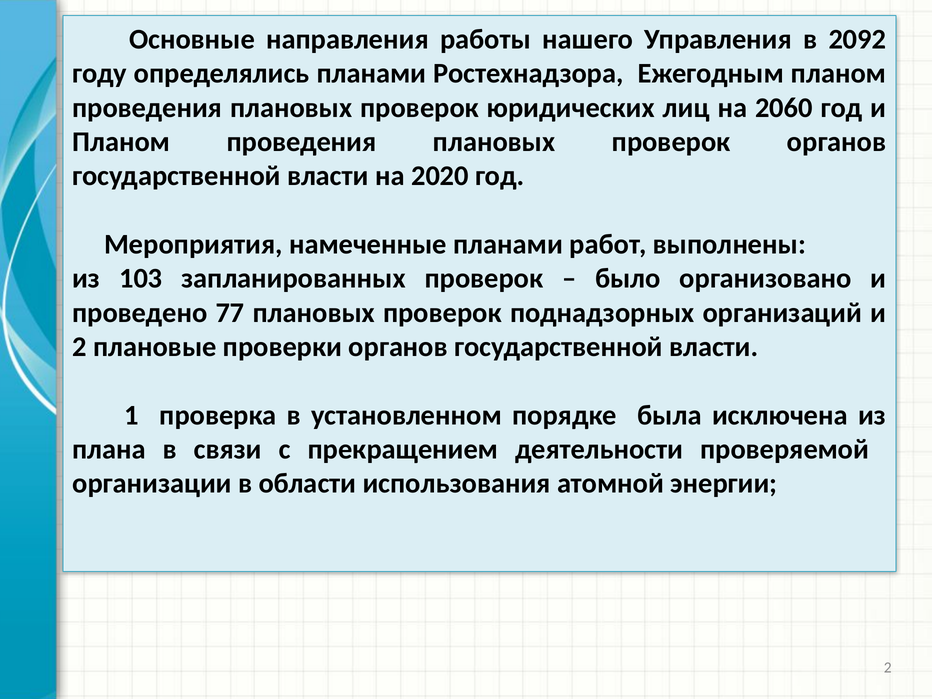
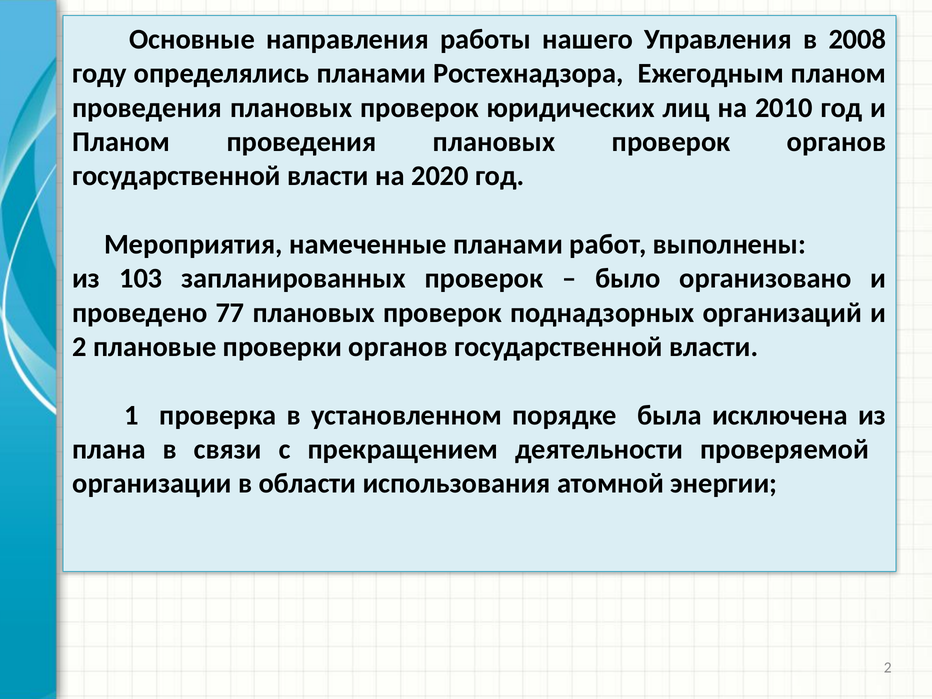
2092: 2092 -> 2008 (857, 39)
2060: 2060 -> 2010 (784, 108)
